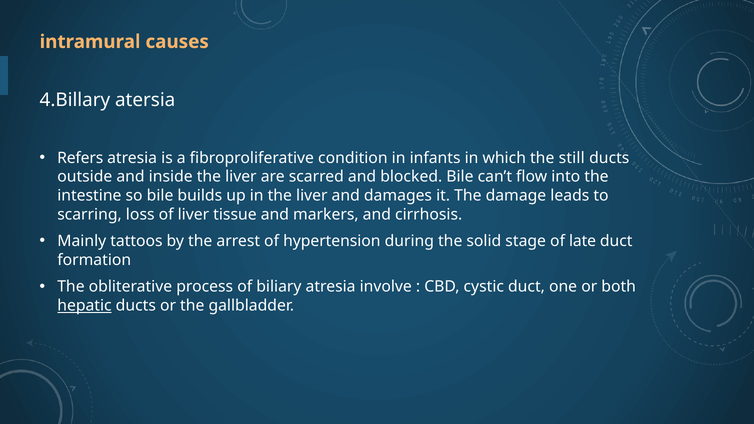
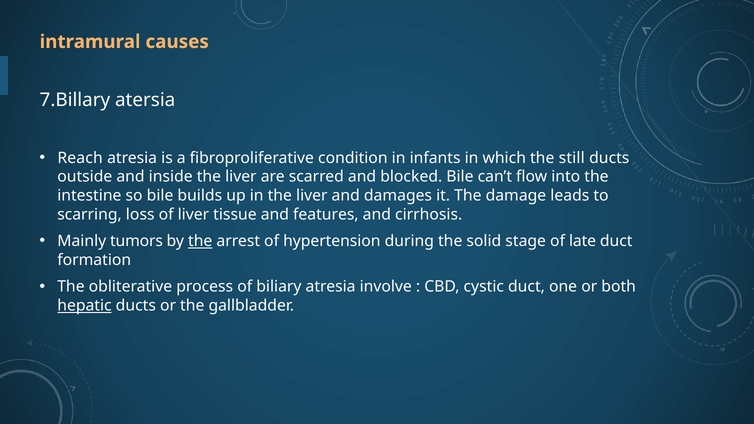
4.Billary: 4.Billary -> 7.Billary (75, 100)
Refers: Refers -> Reach (80, 158)
markers: markers -> features (326, 215)
tattoos: tattoos -> tumors (137, 241)
the underline: none -> present (200, 241)
